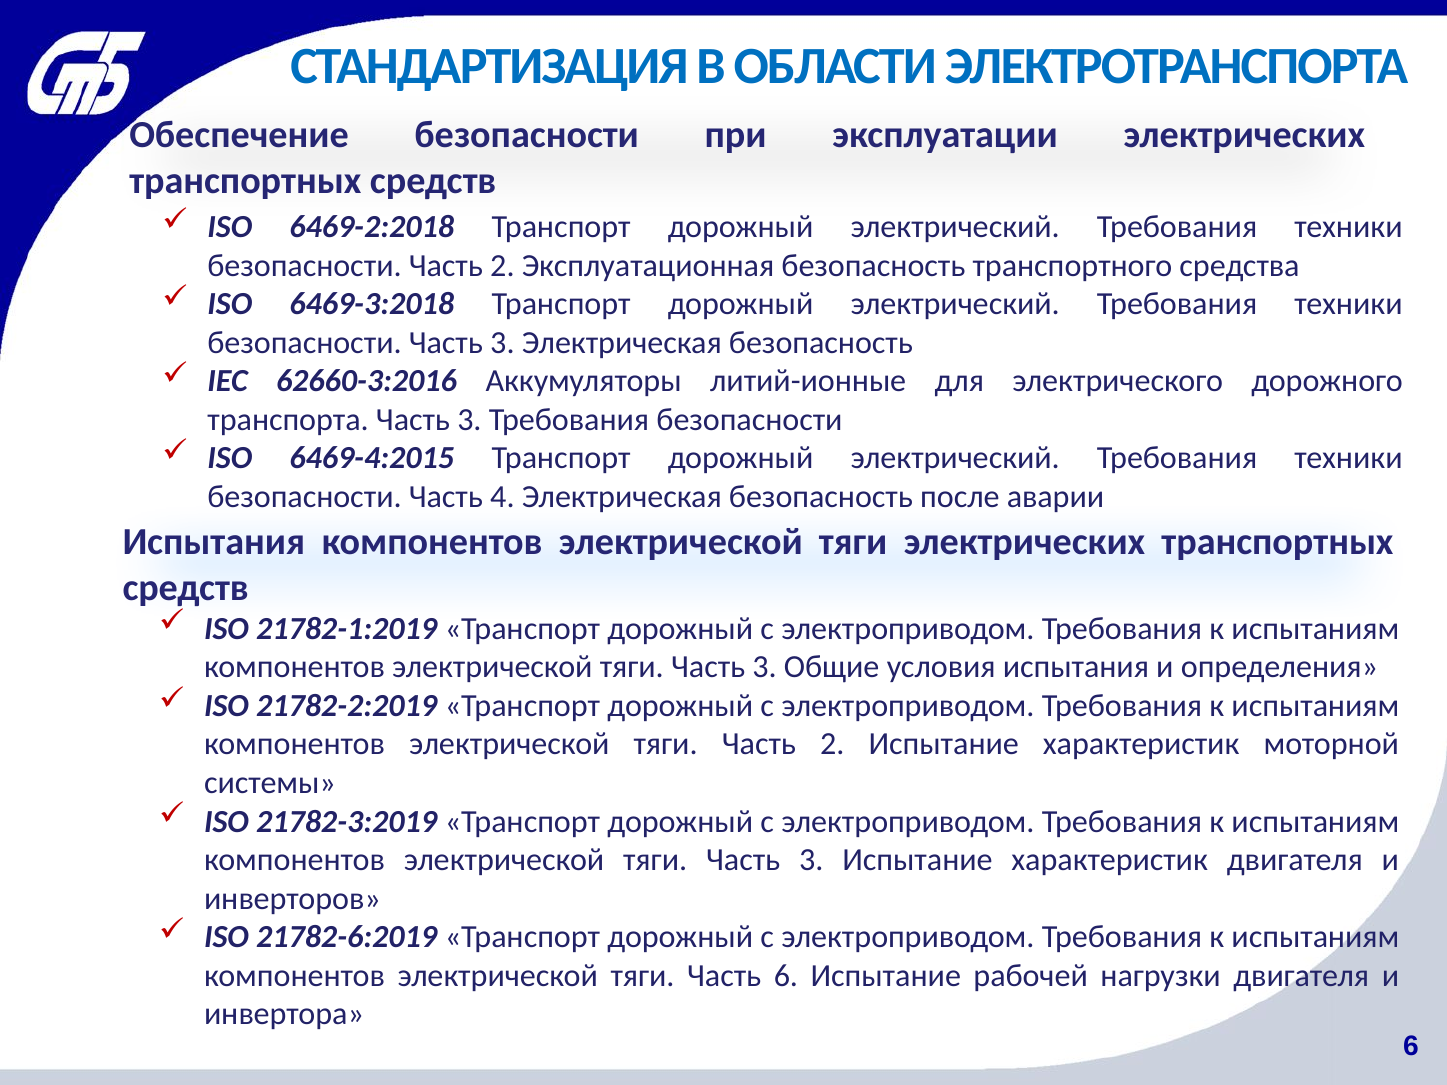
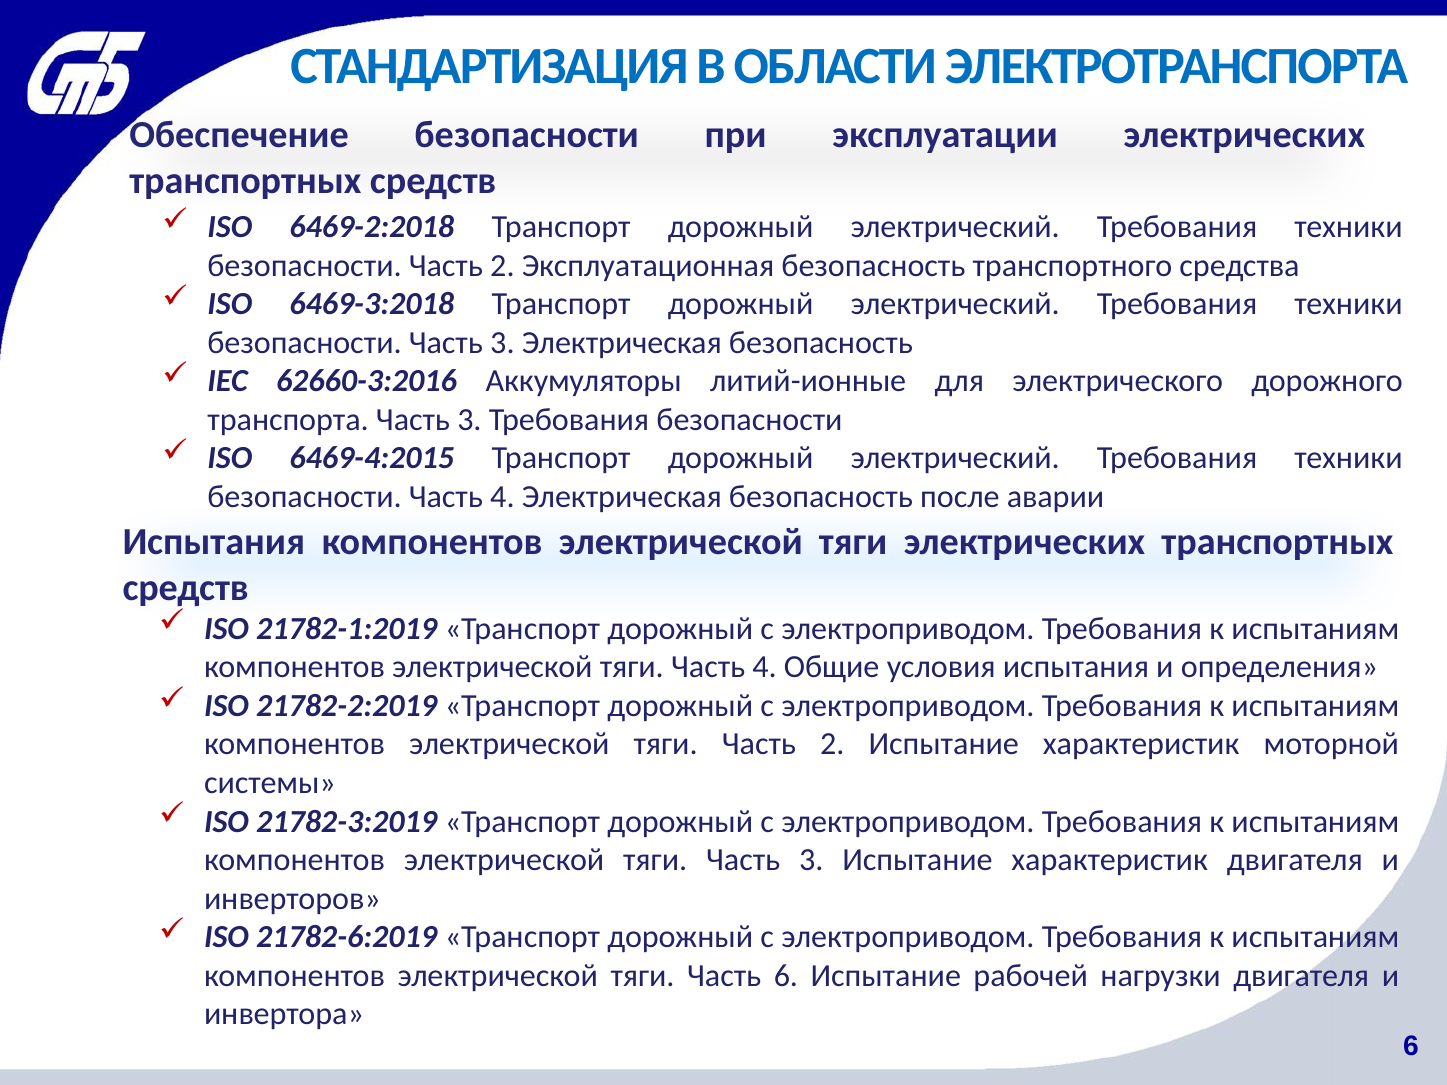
3: 3 -> 4 (765, 667)
